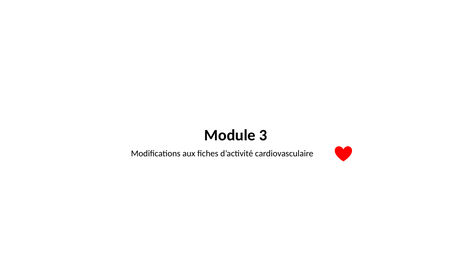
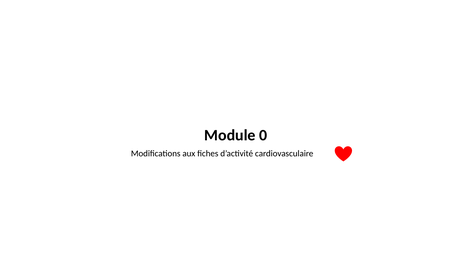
3: 3 -> 0 (263, 135)
